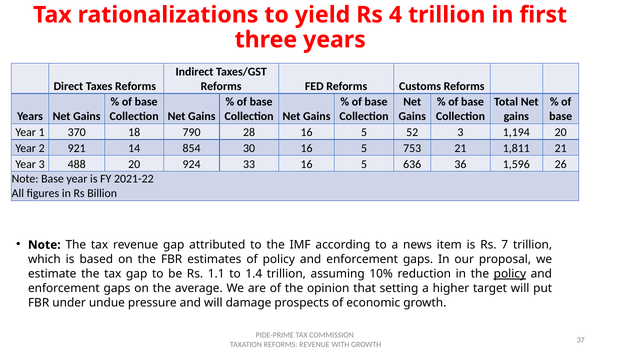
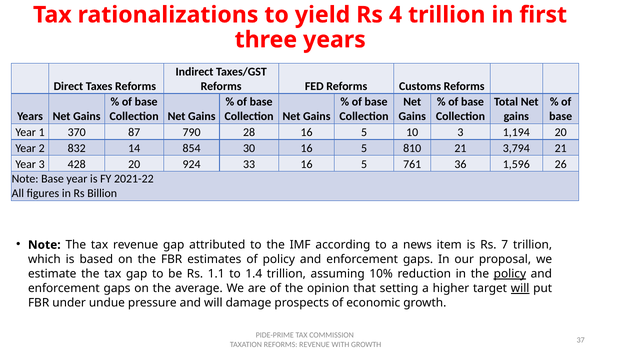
18: 18 -> 87 (134, 132)
52: 52 -> 10 (412, 132)
921: 921 -> 832 (77, 148)
753: 753 -> 810 (412, 148)
1,811: 1,811 -> 3,794 (516, 148)
488: 488 -> 428 (77, 164)
636: 636 -> 761 (412, 164)
will underline: none -> present (520, 289)
